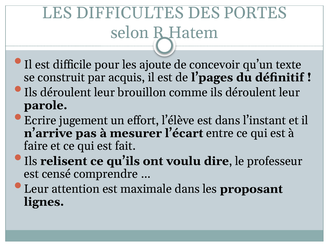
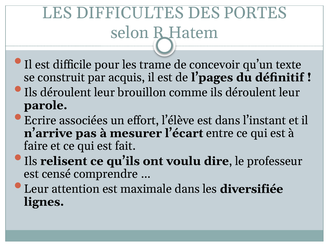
ajoute: ajoute -> trame (155, 65)
jugement: jugement -> associées (83, 120)
proposant: proposant -> diversifiée (251, 189)
